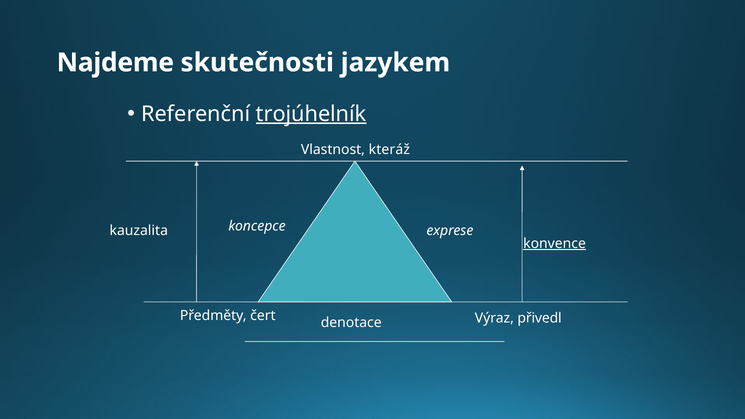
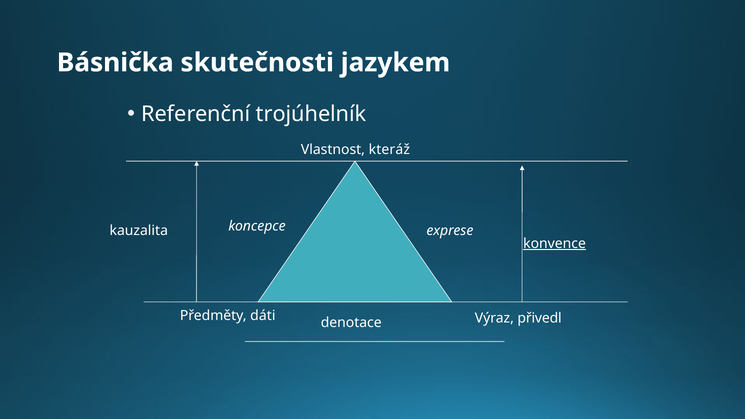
Najdeme: Najdeme -> Básnička (115, 63)
trojúhelník underline: present -> none (311, 114)
čert: čert -> dáti (263, 316)
